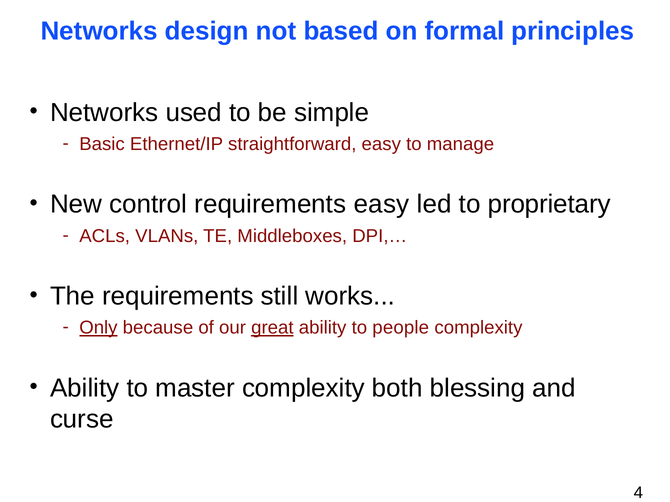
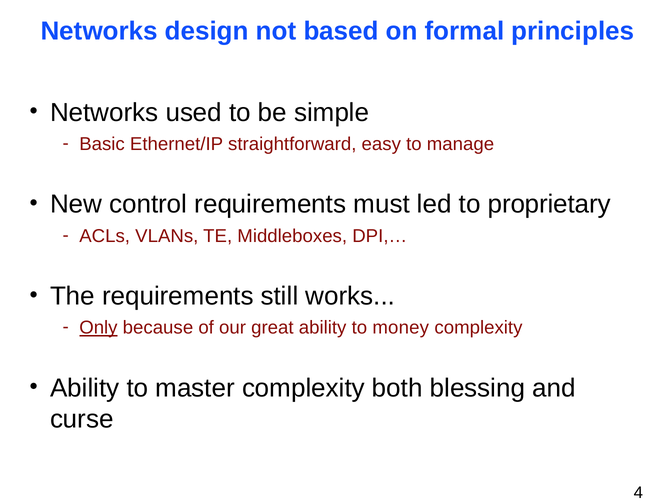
requirements easy: easy -> must (382, 205)
great underline: present -> none (272, 328)
people: people -> money (401, 328)
